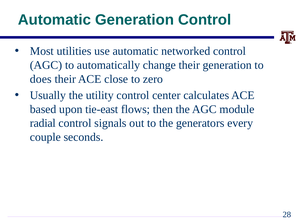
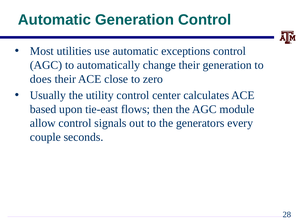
networked: networked -> exceptions (186, 51)
radial: radial -> allow (43, 123)
